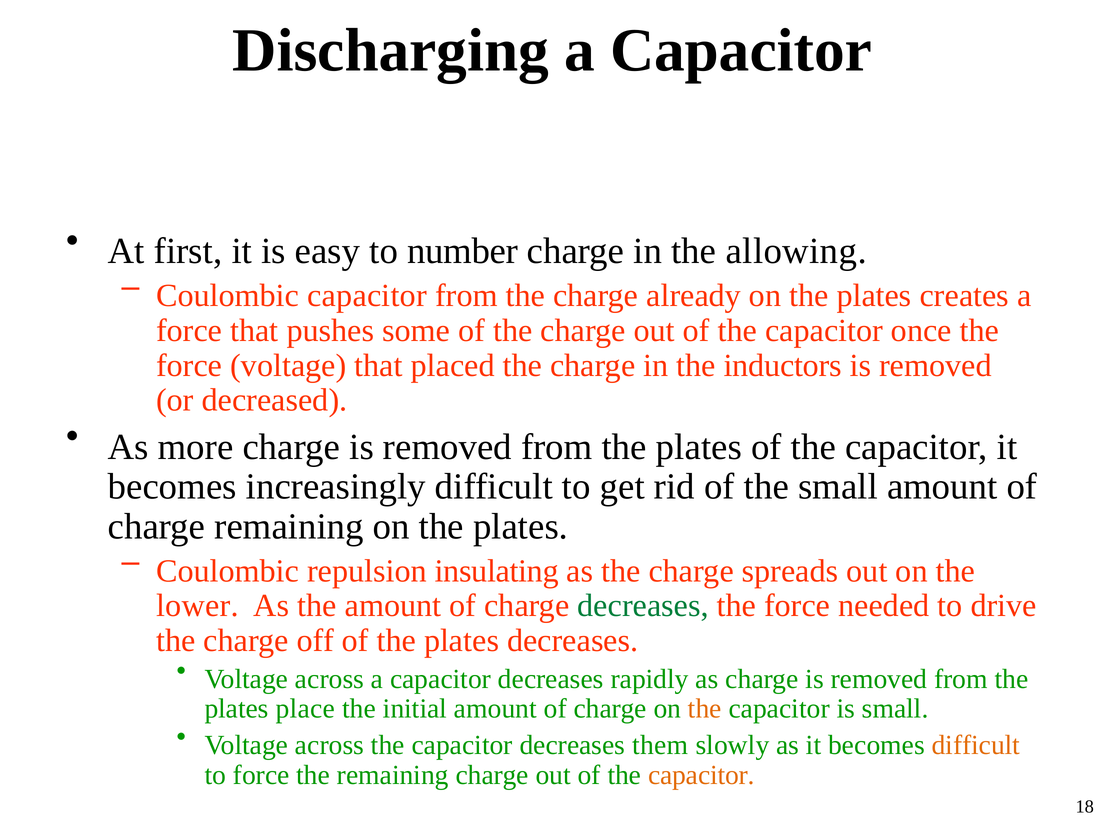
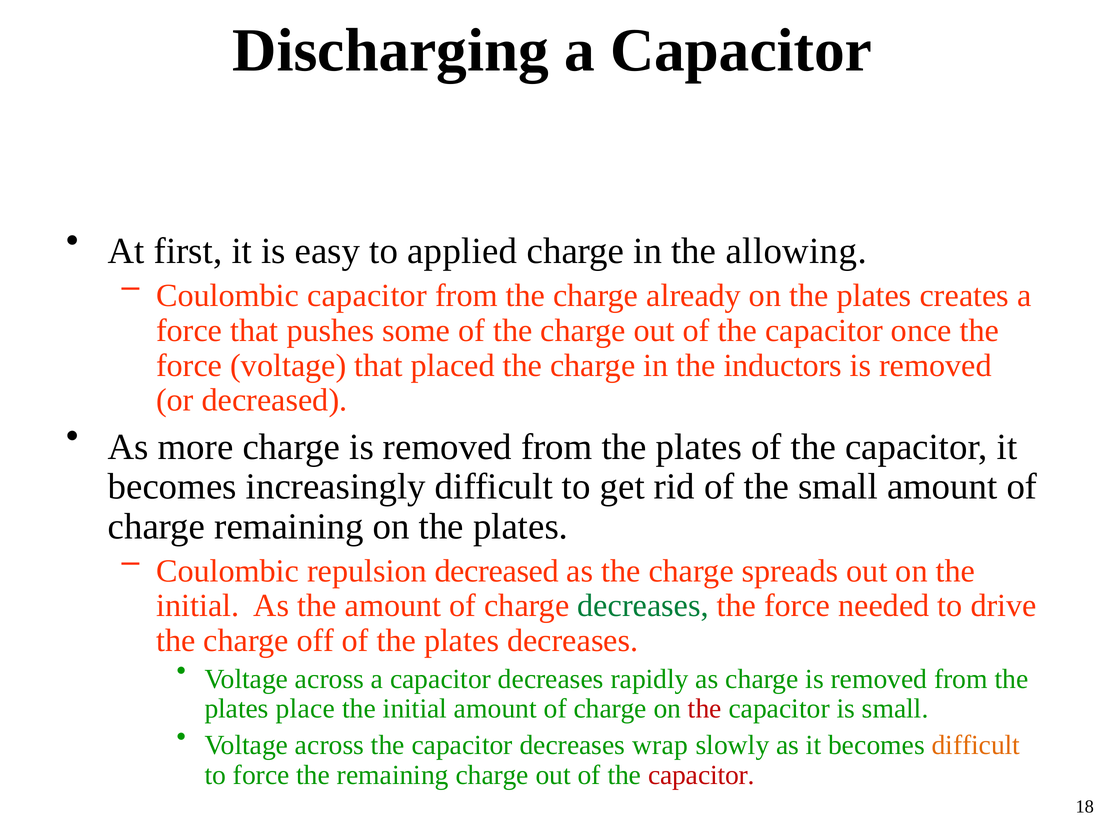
number: number -> applied (462, 251)
repulsion insulating: insulating -> decreased (497, 571)
lower: lower -> initial (198, 606)
the colour: orange -> red (705, 709)
them: them -> wrap (660, 745)
capacitor colour: orange -> red (701, 775)
